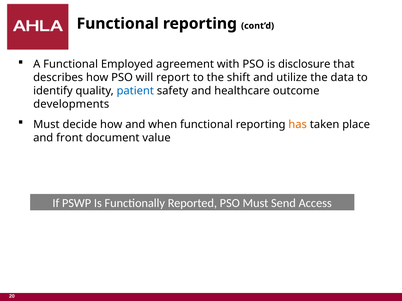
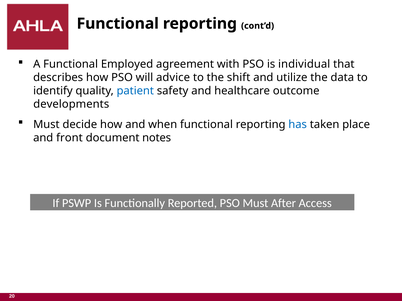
disclosure: disclosure -> individual (304, 64)
report: report -> advice (173, 78)
has colour: orange -> blue (298, 125)
value: value -> notes (157, 138)
Send: Send -> After (284, 203)
